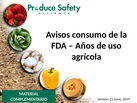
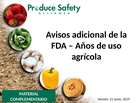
consumo: consumo -> adicional (89, 35)
